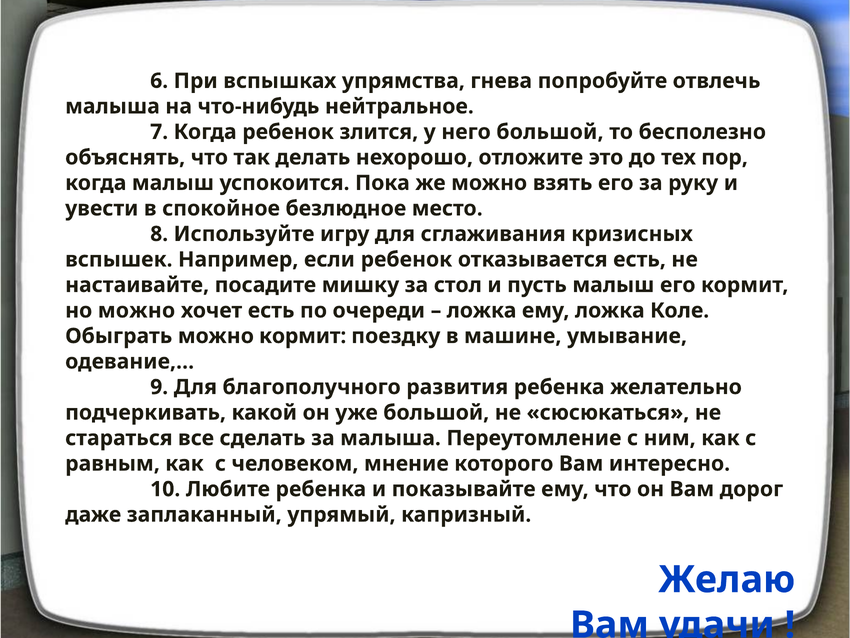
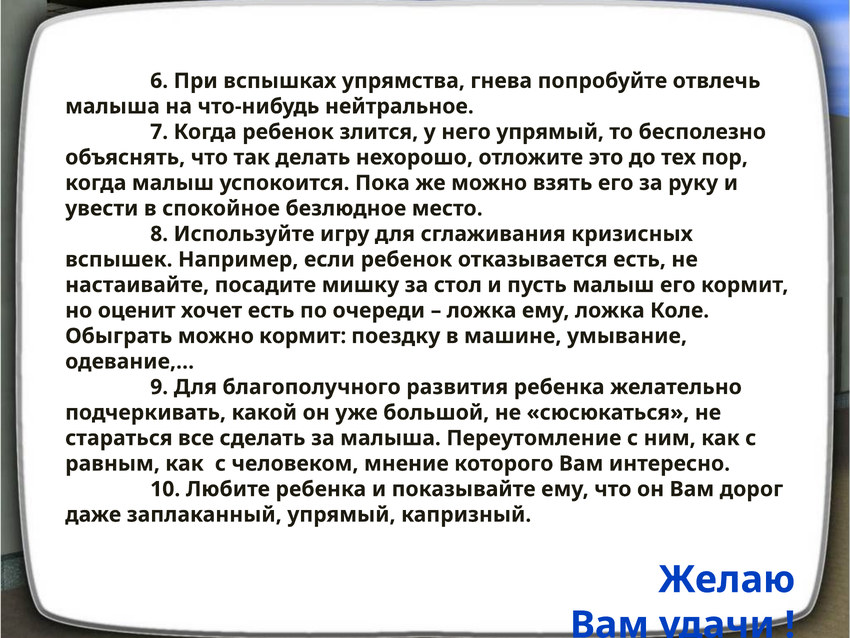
него большой: большой -> упрямый (550, 132)
но можно: можно -> оценит (137, 310)
